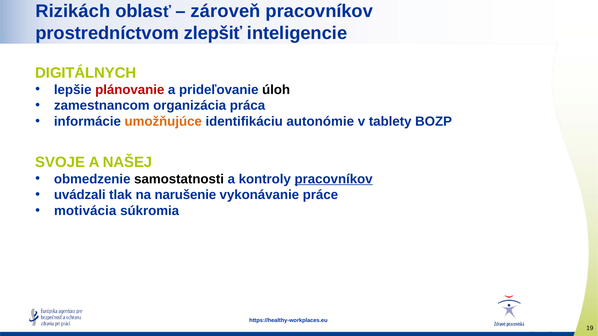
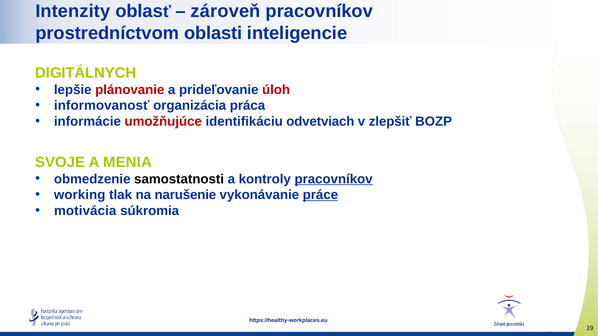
Rizikách: Rizikách -> Intenzity (73, 11)
zlepšiť: zlepšiť -> oblasti (213, 33)
úloh colour: black -> red (276, 90)
zamestnancom: zamestnancom -> informovanosť (102, 106)
umožňujúce colour: orange -> red (163, 122)
autonómie: autonómie -> odvetviach (320, 122)
tablety: tablety -> zlepšiť (390, 122)
NAŠEJ: NAŠEJ -> MENIA (127, 162)
uvádzali: uvádzali -> working (80, 195)
práce underline: none -> present (320, 195)
